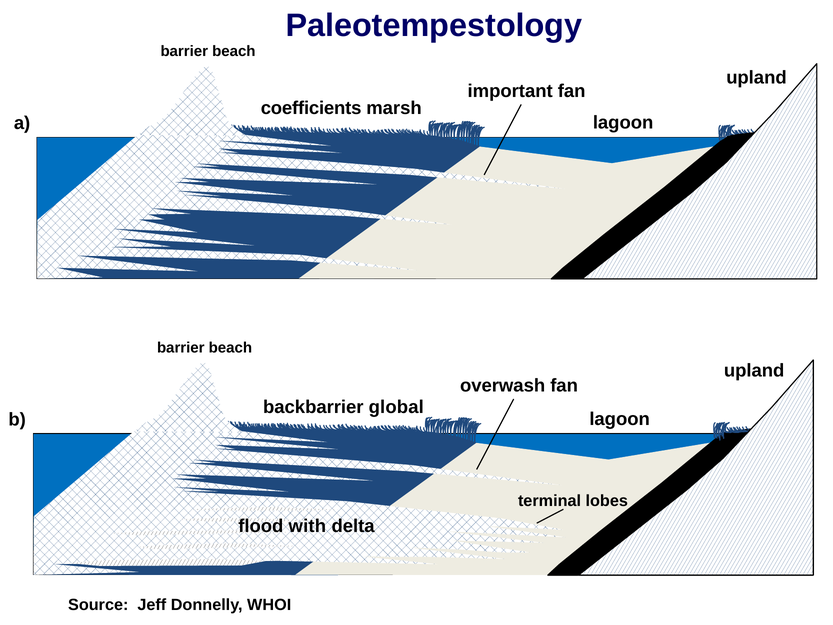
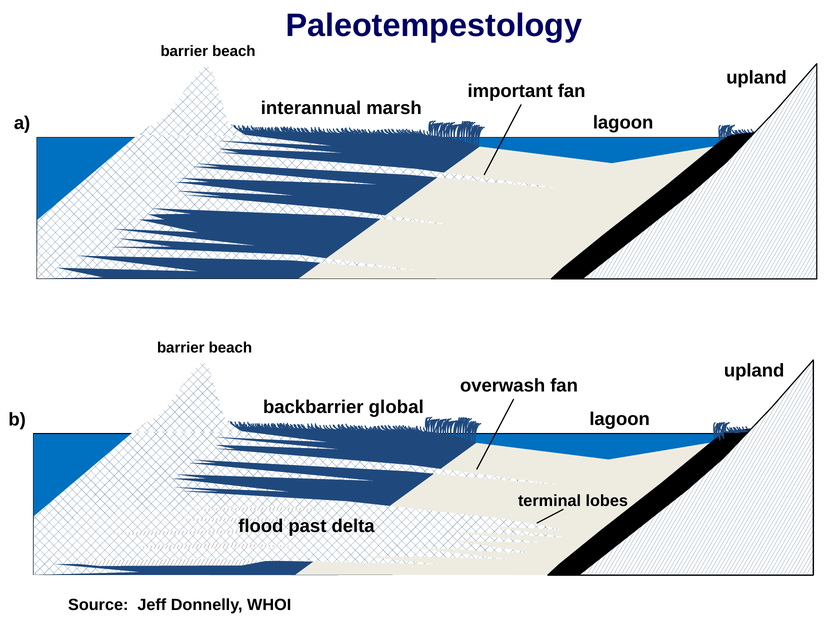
coefficients: coefficients -> interannual (311, 108)
with: with -> past (307, 526)
